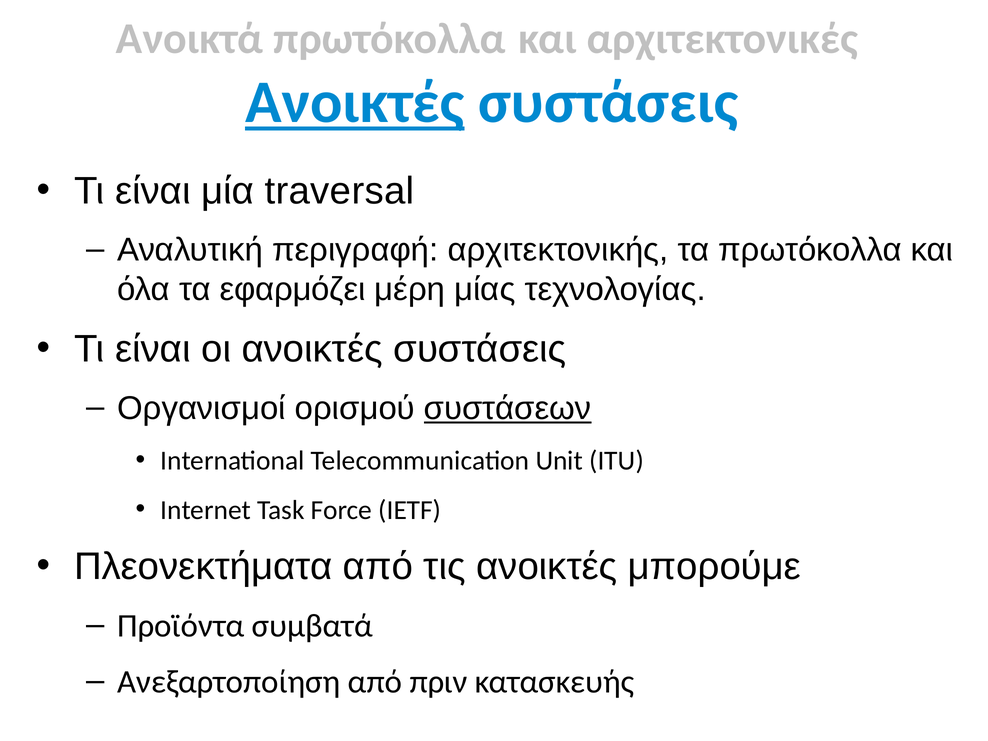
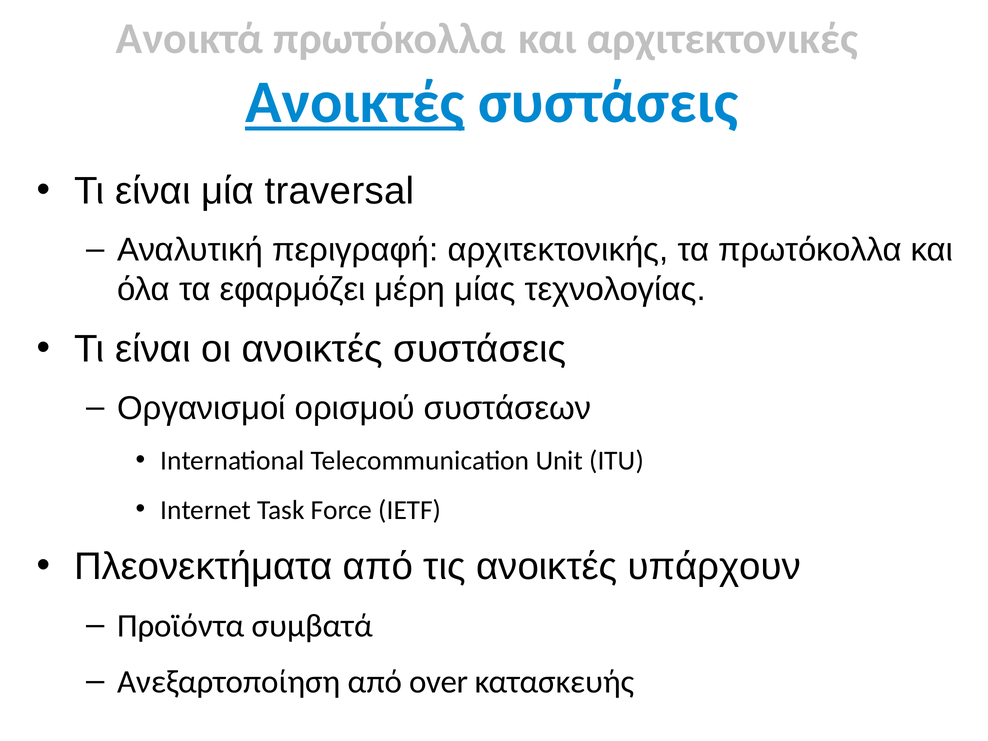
συστάσεων underline: present -> none (508, 408)
μπορούμε: μπορούμε -> υπάρχουν (714, 567)
πριν: πριν -> over (439, 682)
